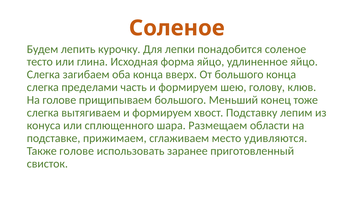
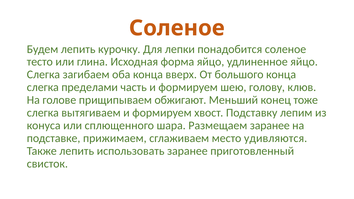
прищипываем большого: большого -> обжигают (180, 100)
Размещаем области: области -> заранее (270, 126)
Также голове: голове -> лепить (77, 151)
